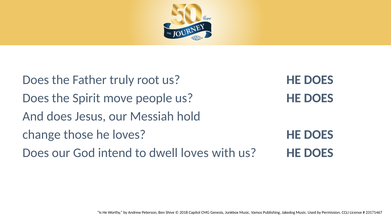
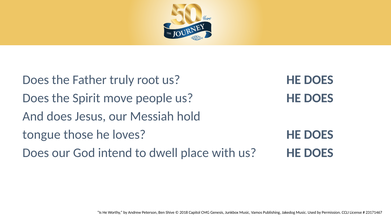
change: change -> tongue (42, 135)
dwell loves: loves -> place (195, 153)
